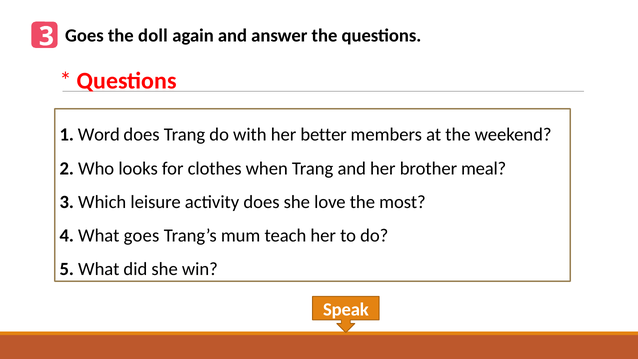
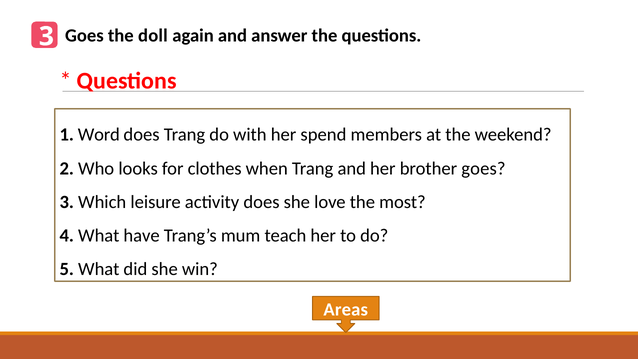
better: better -> spend (323, 135)
brother meal: meal -> goes (483, 168)
What goes: goes -> have (142, 235)
Speak: Speak -> Areas (346, 309)
